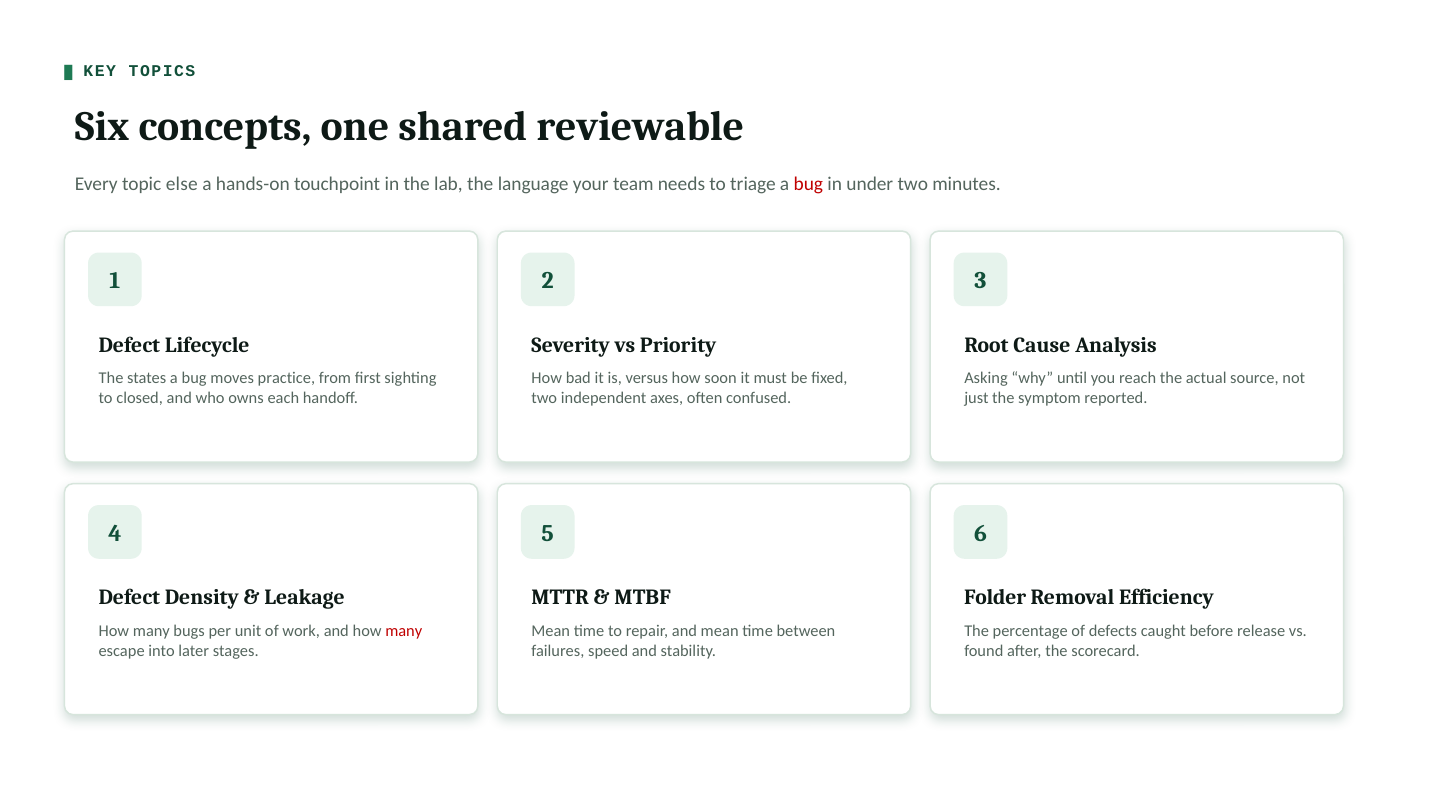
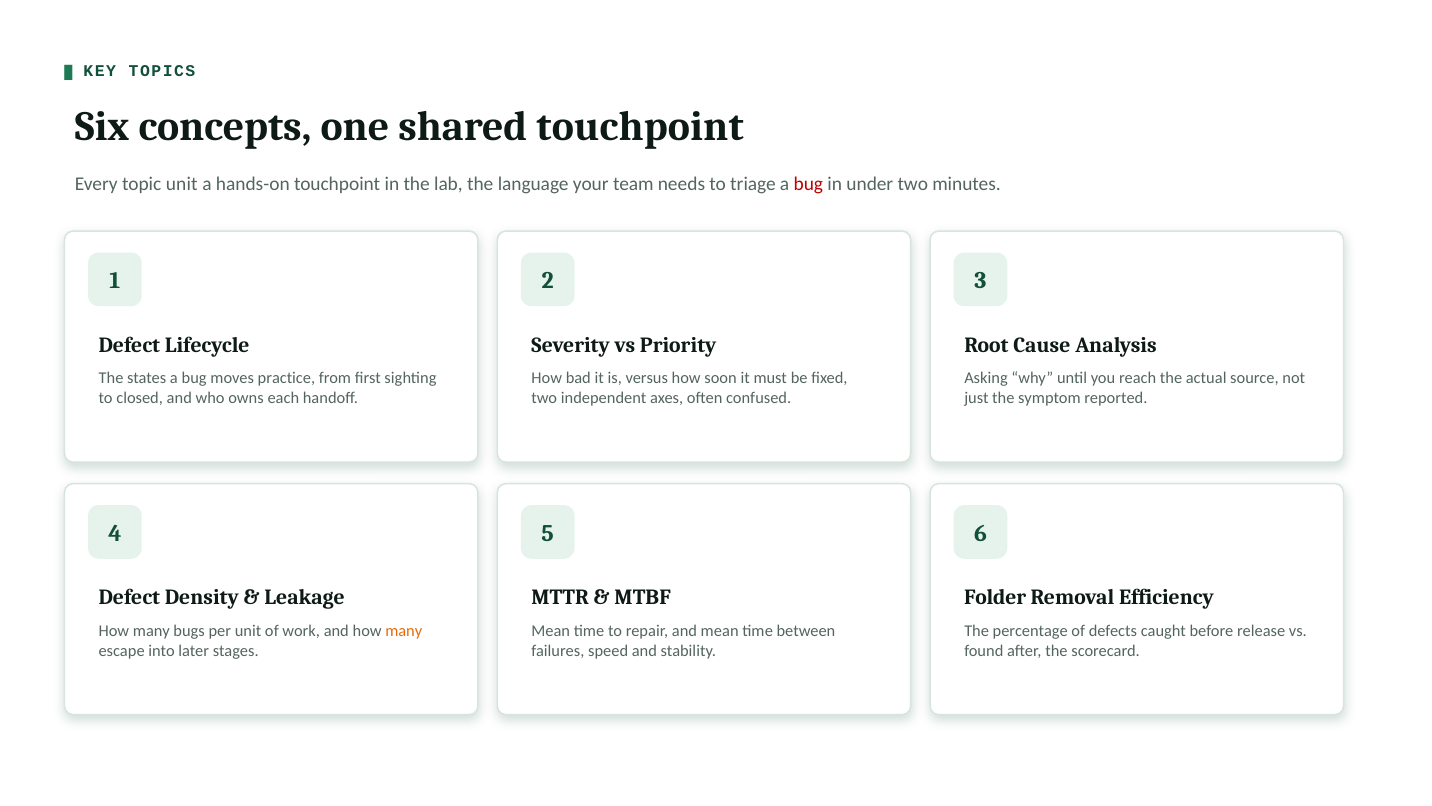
shared reviewable: reviewable -> touchpoint (640, 126)
topic else: else -> unit (182, 184)
many colour: red -> orange (404, 631)
